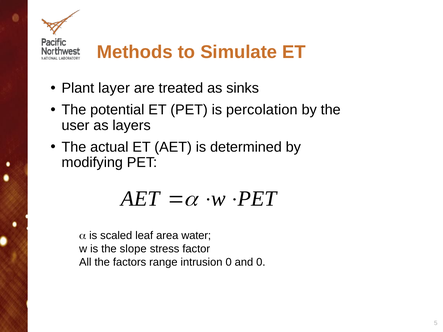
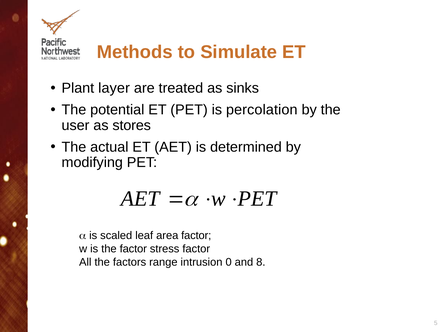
layers: layers -> stores (132, 125)
area water: water -> factor (196, 236)
the slope: slope -> factor (133, 249)
and 0: 0 -> 8 (261, 262)
